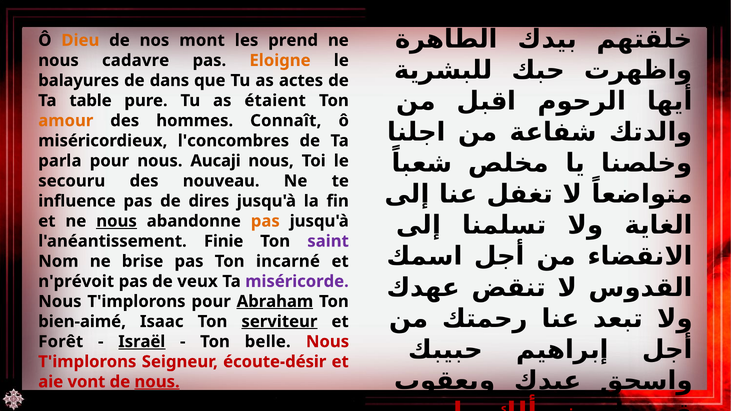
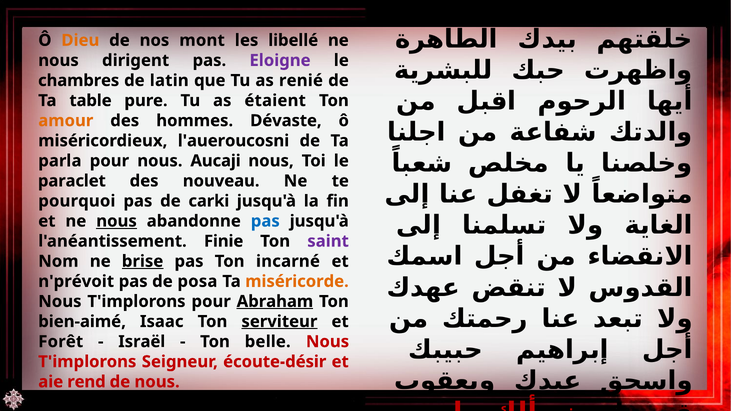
prend: prend -> libellé (293, 40)
cadavre: cadavre -> dirigent (136, 60)
Eloigne colour: orange -> purple (280, 60)
balayures: balayures -> chambres (79, 81)
dans: dans -> latin (169, 81)
actes: actes -> renié (301, 81)
Connaît: Connaît -> Dévaste (286, 121)
l'concombres: l'concombres -> l'aueroucosni (233, 141)
secouru: secouru -> paraclet (72, 181)
influence: influence -> pourquoi (77, 201)
dires: dires -> carki (209, 201)
pas colour: orange -> blue (265, 221)
brise underline: none -> present (143, 261)
veux: veux -> posa (197, 281)
miséricorde colour: purple -> orange (297, 281)
Israël underline: present -> none (142, 342)
vont: vont -> rend (86, 382)
nous underline: present -> none (157, 382)
